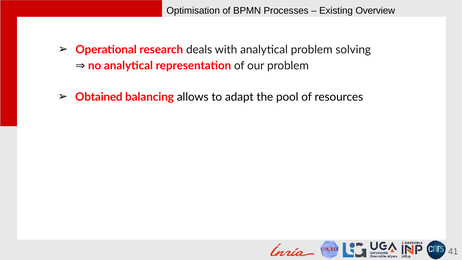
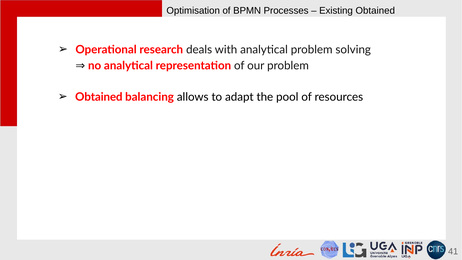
Existing Overview: Overview -> Obtained (375, 11)
